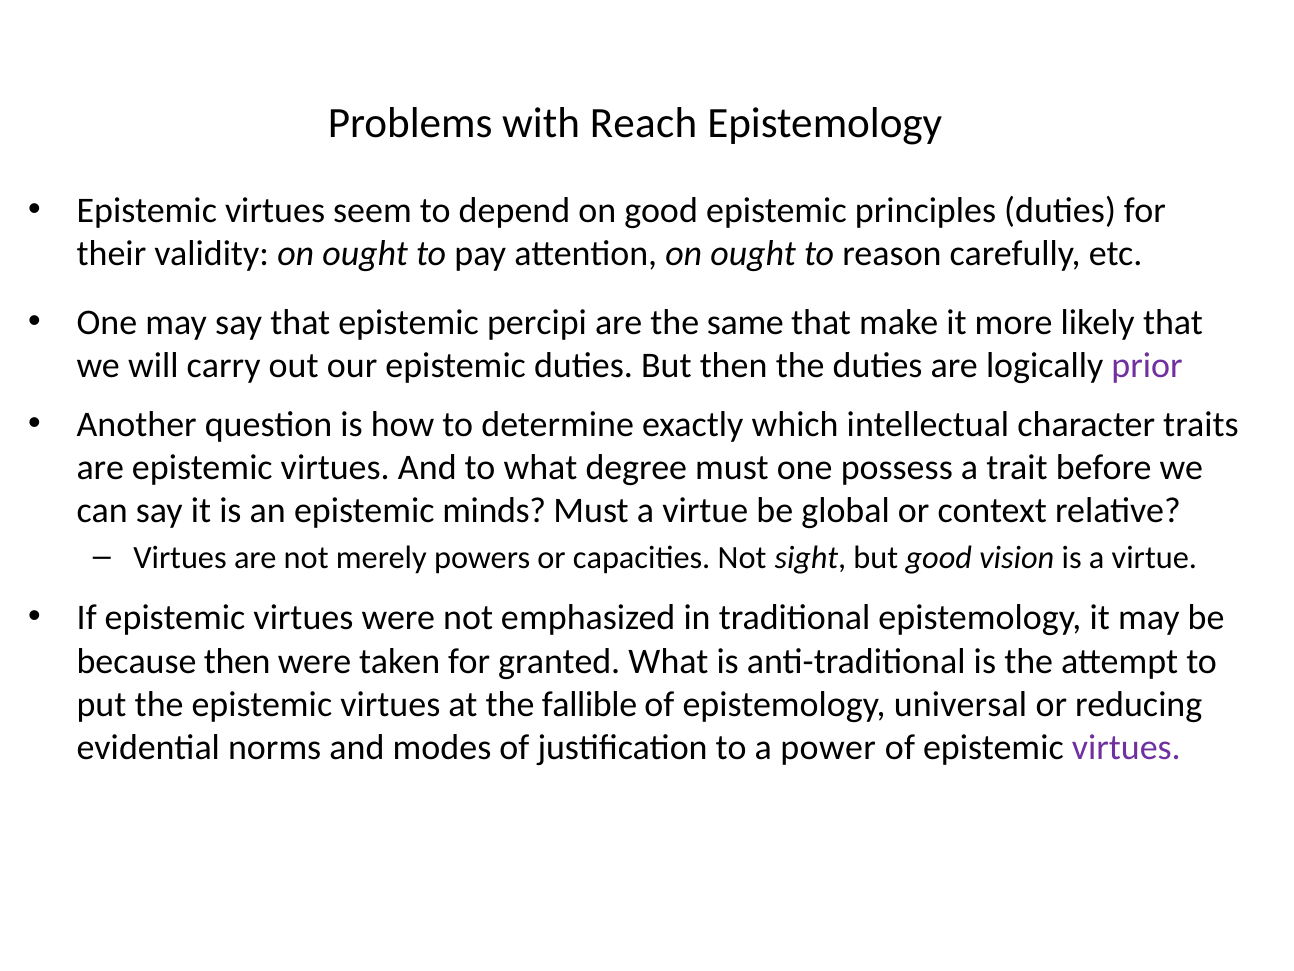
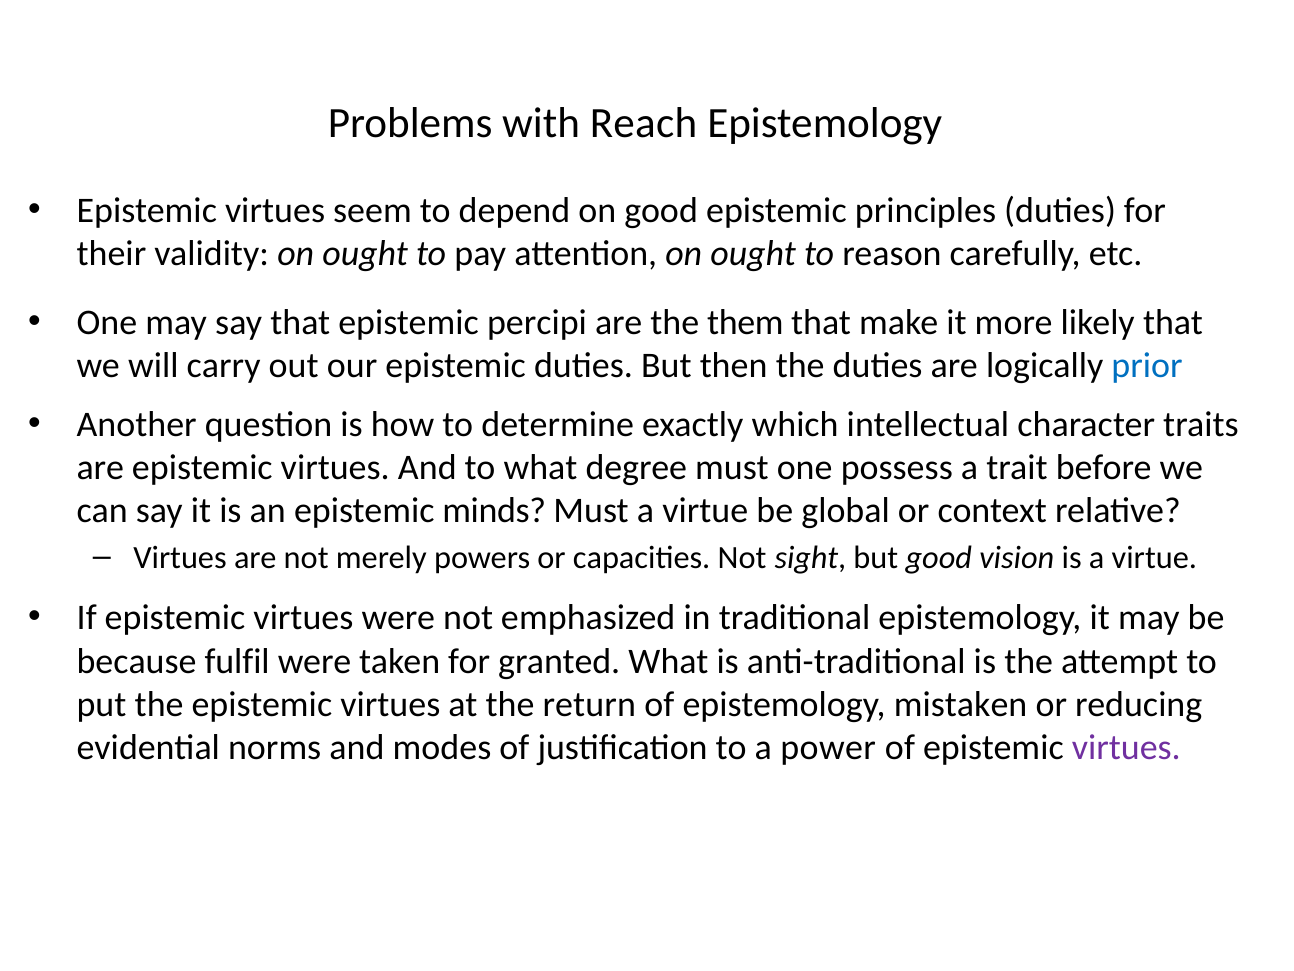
same: same -> them (745, 322)
prior colour: purple -> blue (1147, 365)
because then: then -> fulfil (237, 661)
fallible: fallible -> return (589, 704)
universal: universal -> mistaken (961, 704)
